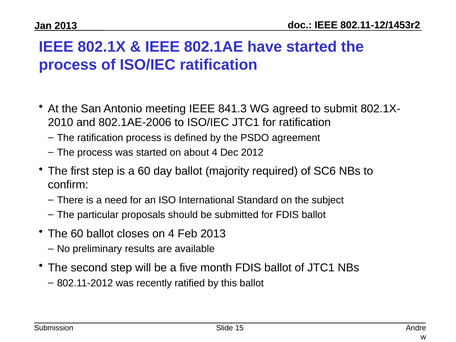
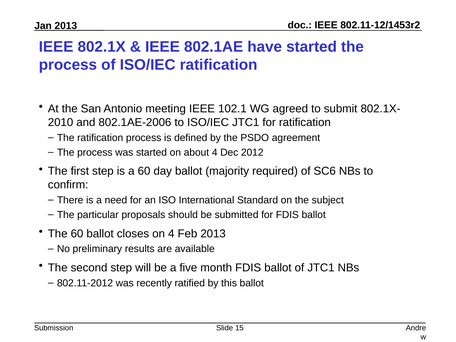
841.3: 841.3 -> 102.1 (232, 109)
